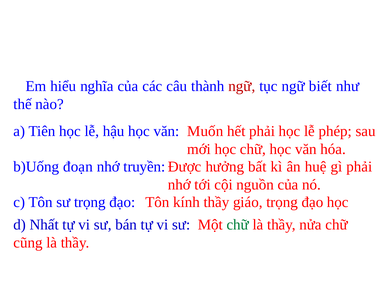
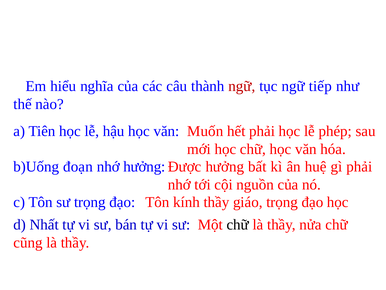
biết: biết -> tiếp (320, 86)
nhớ truyền: truyền -> hưởng (144, 166)
chữ colour: green -> black (238, 224)
